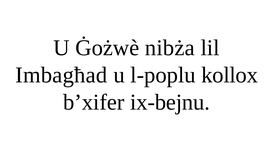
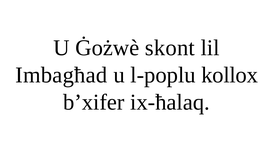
nibża: nibża -> skont (170, 48)
ix-bejnu: ix-bejnu -> ix-ħalaq (170, 102)
